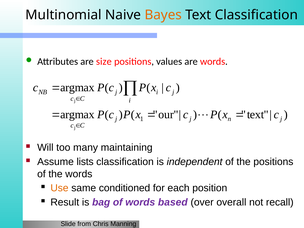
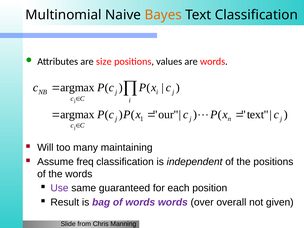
lists: lists -> freq (85, 162)
Use colour: orange -> purple (60, 188)
conditioned: conditioned -> guaranteed (125, 188)
words based: based -> words (173, 202)
recall: recall -> given (280, 202)
